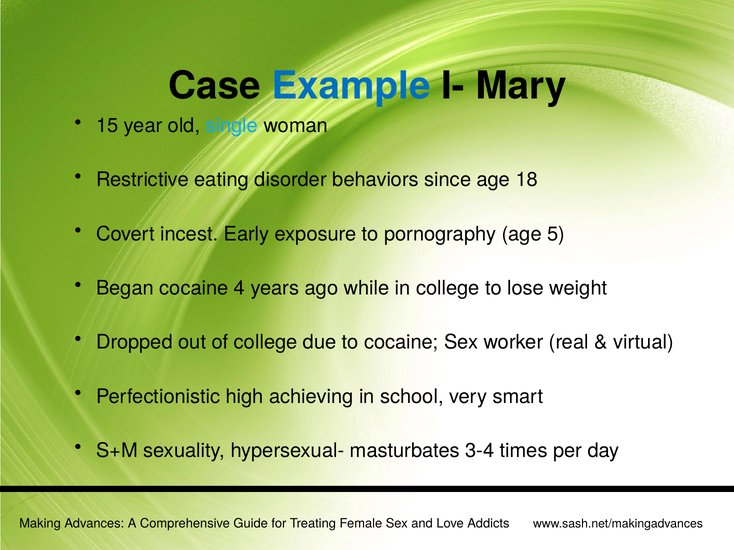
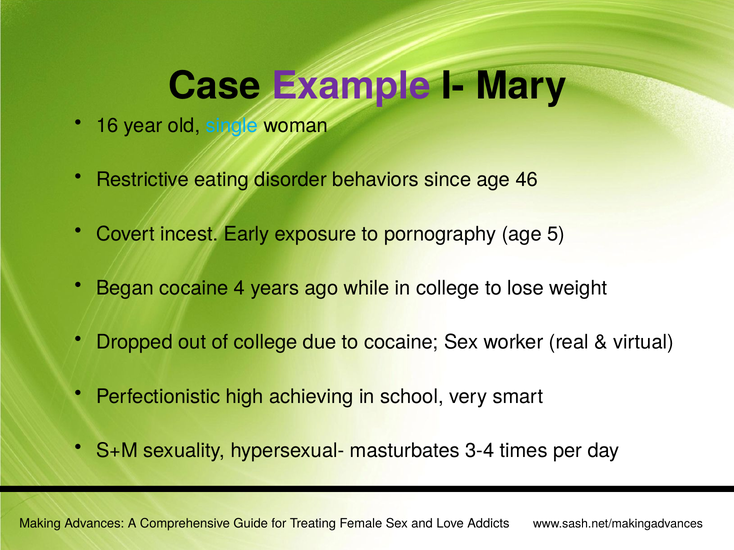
Example colour: blue -> purple (351, 86)
15: 15 -> 16 (107, 126)
18: 18 -> 46 (527, 180)
